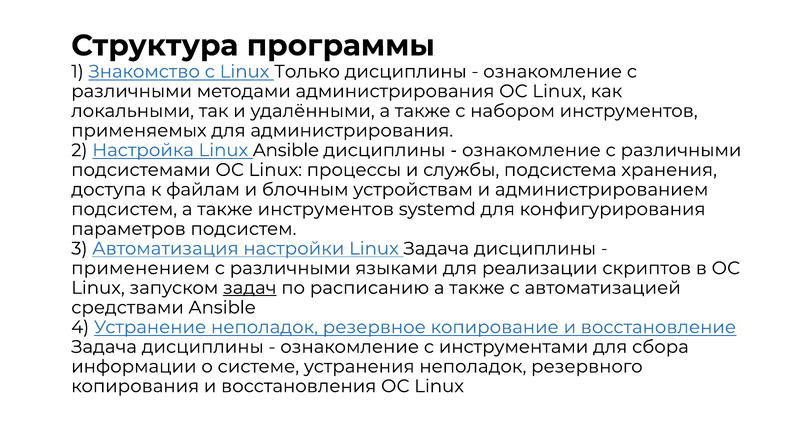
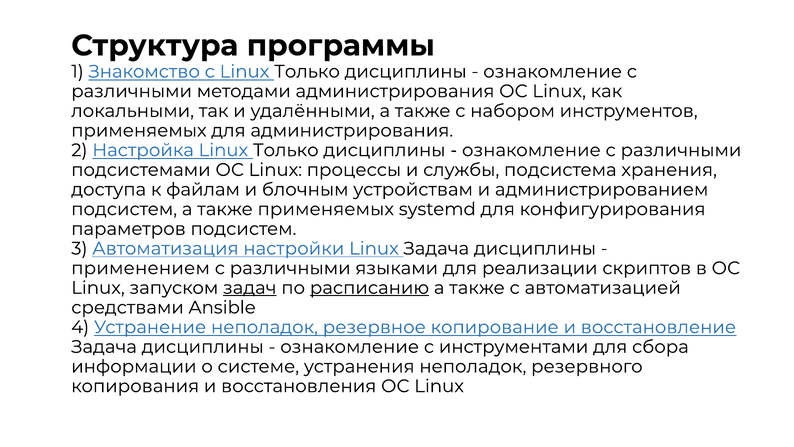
Настройка Linux Ansible: Ansible -> Только (286, 150)
также инструментов: инструментов -> применяемых (326, 209)
расписанию underline: none -> present (369, 288)
